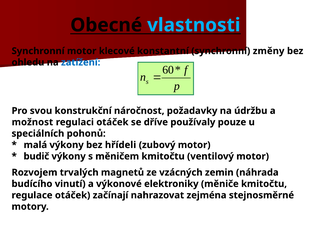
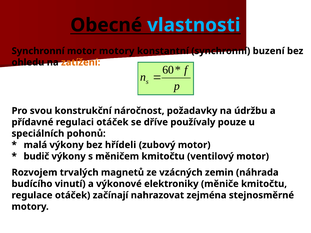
motor klecové: klecové -> motory (117, 51)
změny: změny -> buzení (269, 51)
zatížení colour: blue -> orange (81, 62)
možnost: možnost -> přídavné (32, 122)
